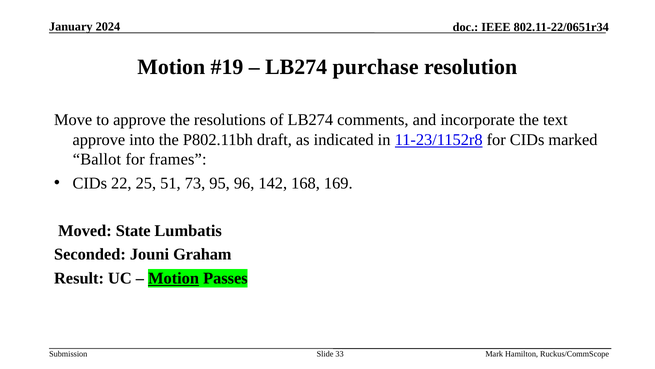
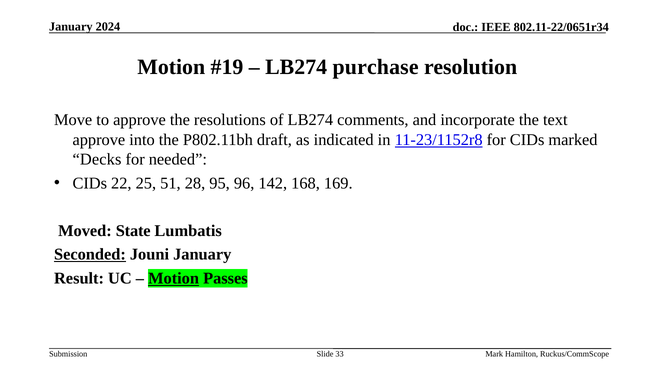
Ballot: Ballot -> Decks (97, 159)
frames: frames -> needed (178, 159)
73: 73 -> 28 (195, 183)
Seconded underline: none -> present (90, 254)
Jouni Graham: Graham -> January (202, 254)
